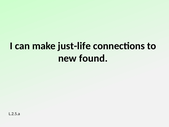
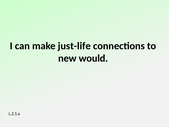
found: found -> would (93, 58)
